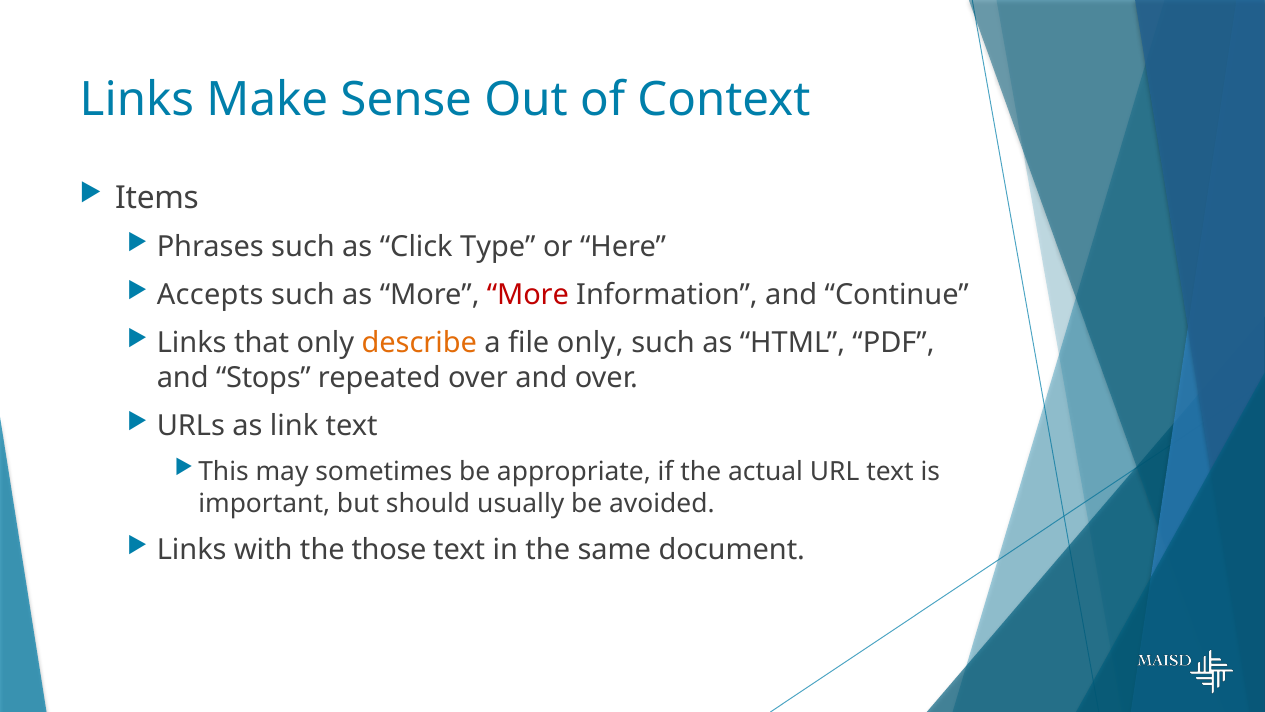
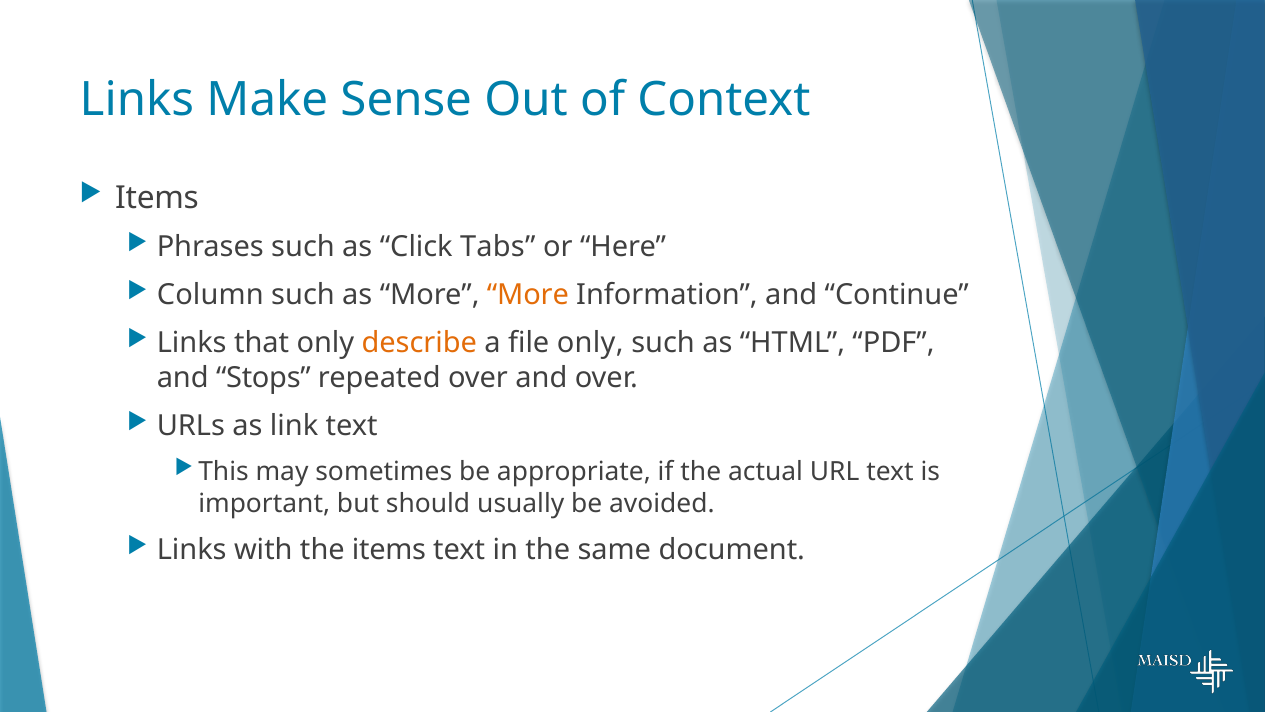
Type: Type -> Tabs (498, 247)
Accepts: Accepts -> Column (210, 295)
More colour: red -> orange (528, 295)
the those: those -> items (389, 550)
